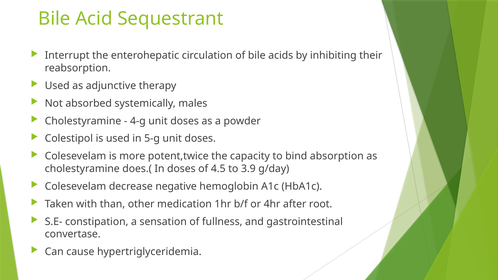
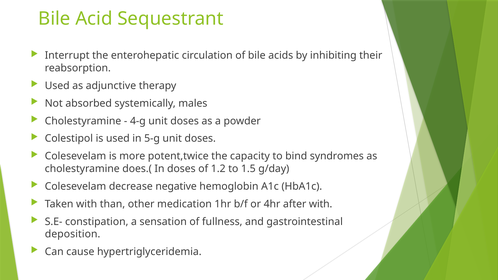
absorption: absorption -> syndromes (337, 156)
4.5: 4.5 -> 1.2 (218, 169)
3.9: 3.9 -> 1.5 (248, 169)
after root: root -> with (321, 204)
convertase: convertase -> deposition (73, 234)
